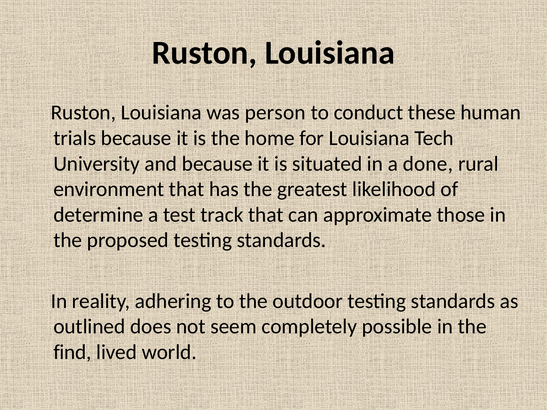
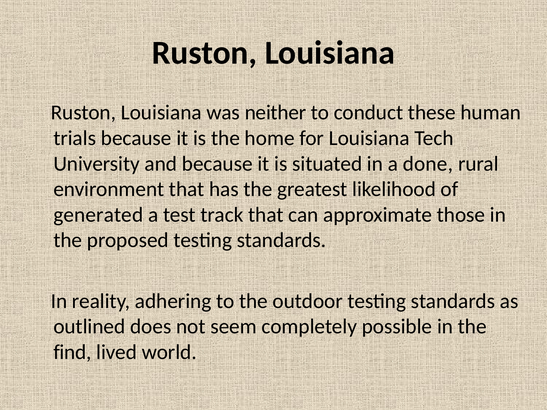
person: person -> neither (275, 113)
determine: determine -> generated (98, 215)
